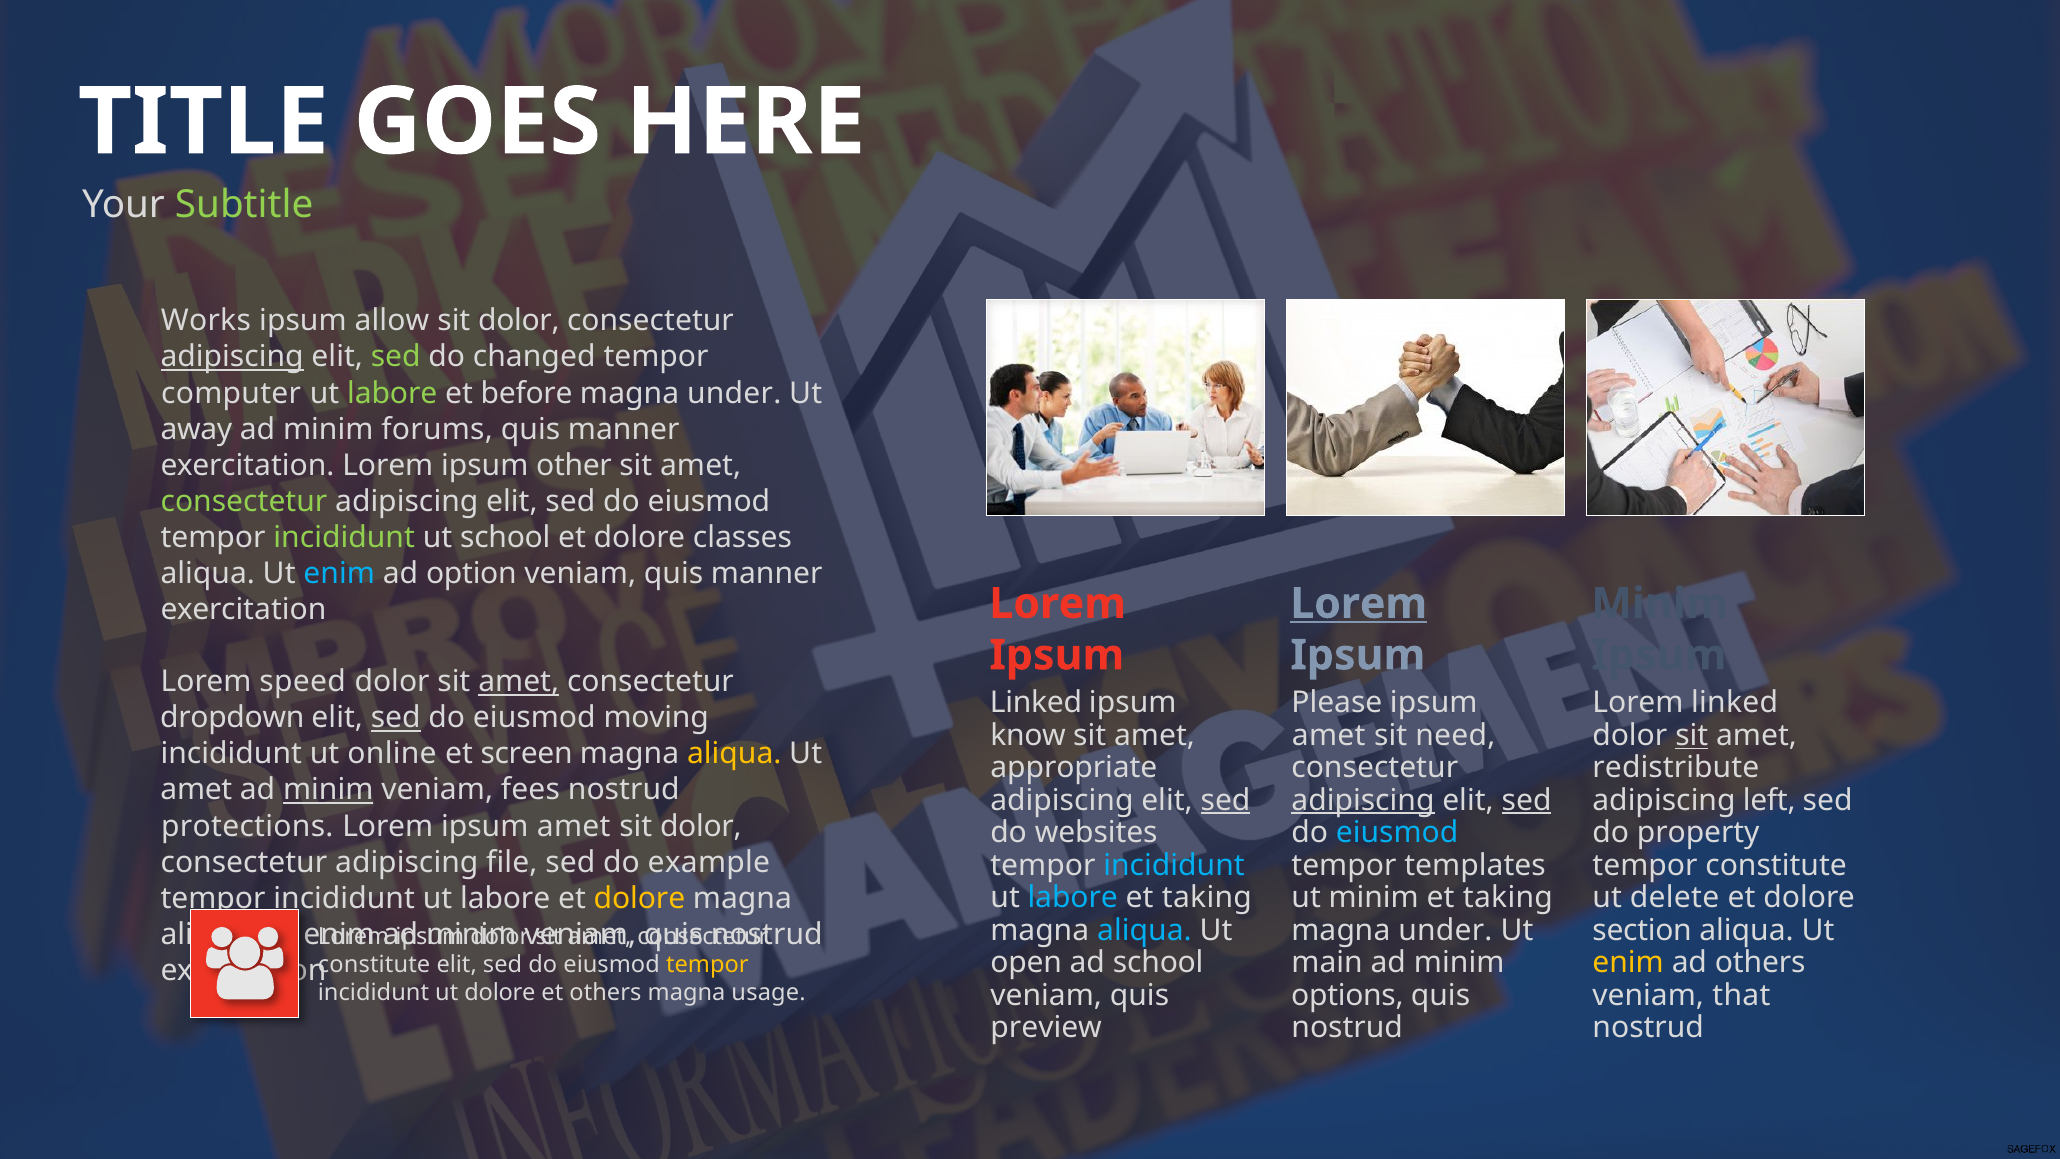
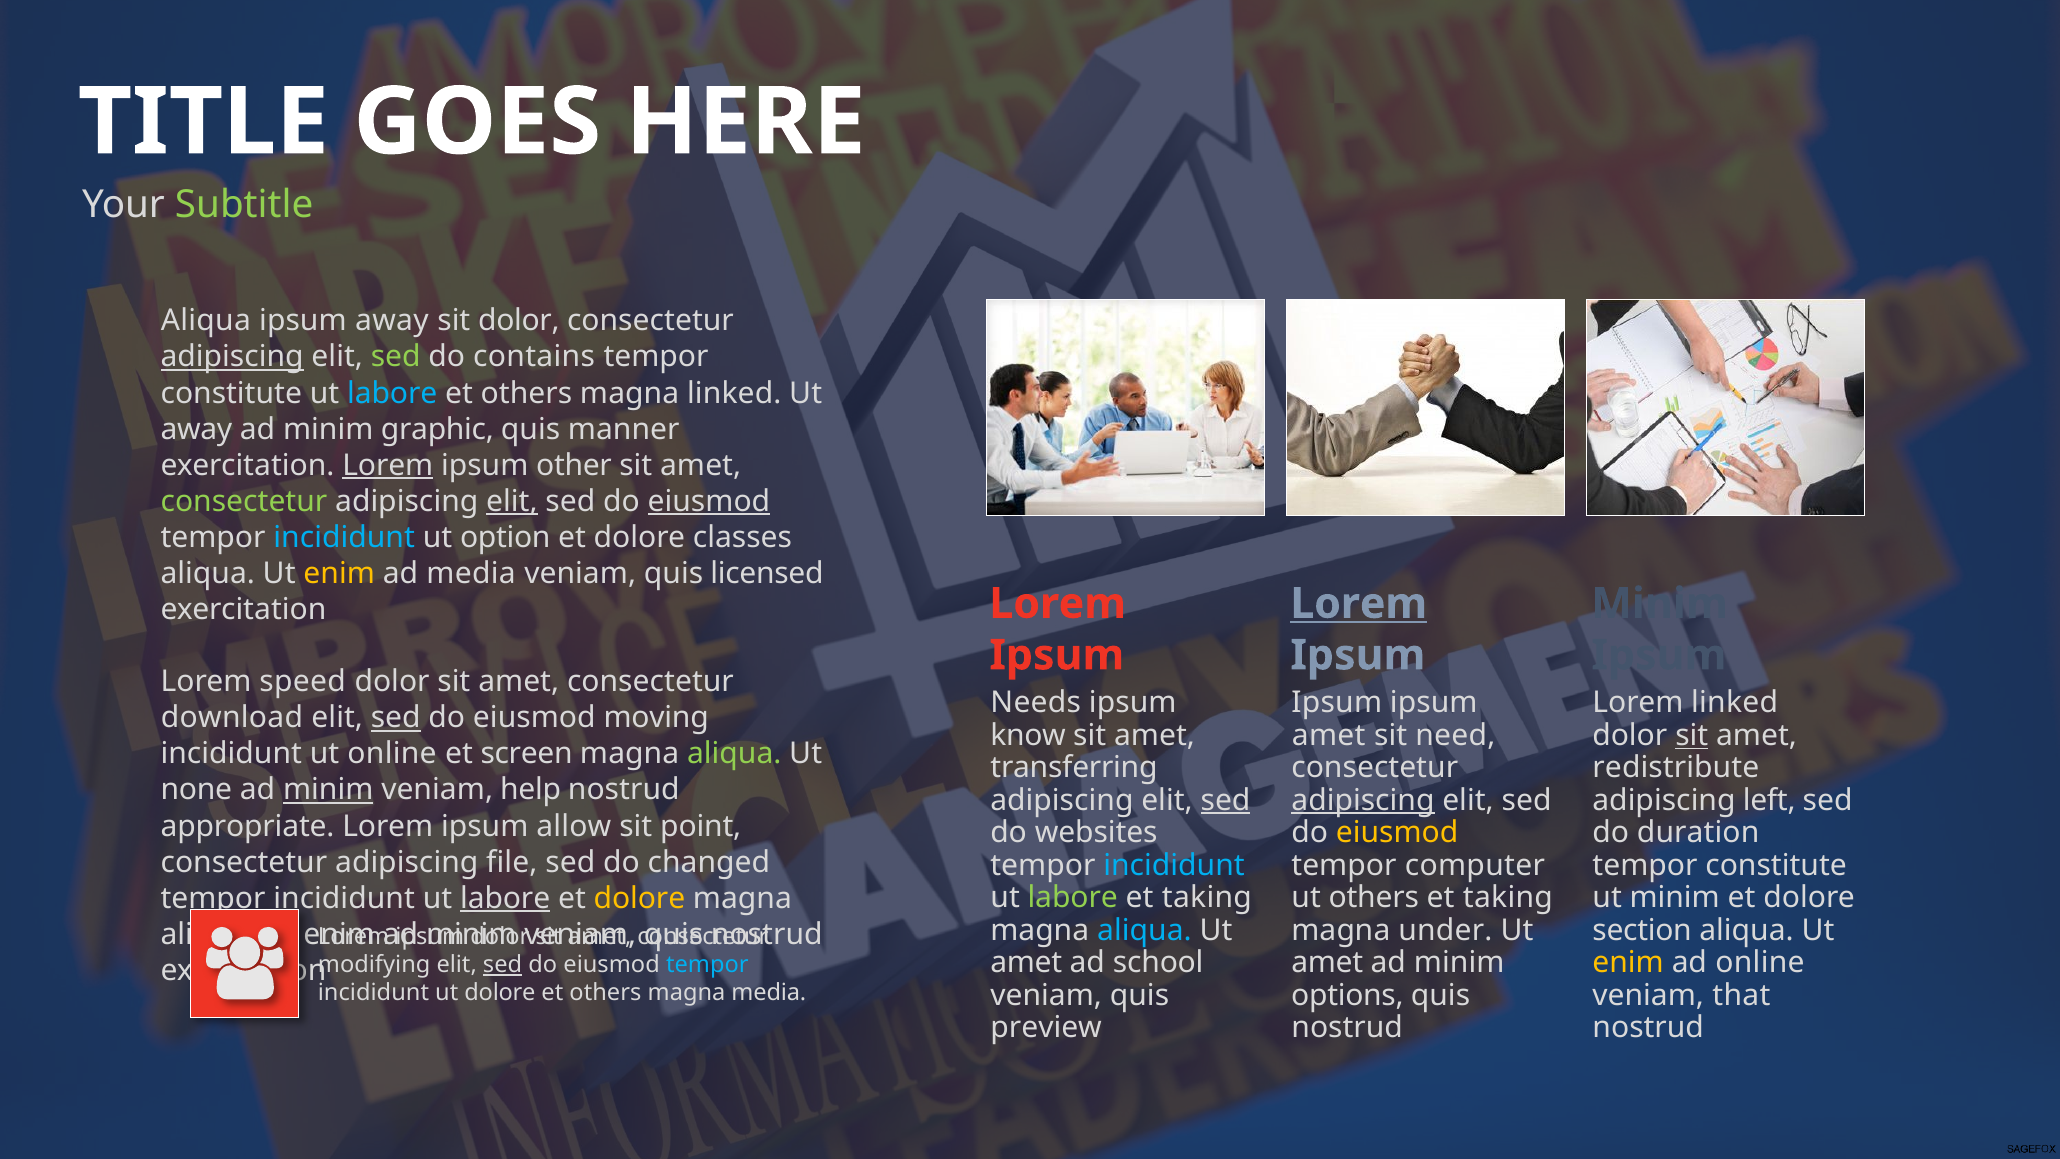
Works: Works -> Aliqua (206, 321)
ipsum allow: allow -> away (392, 321)
changed: changed -> contains (534, 357)
computer: computer -> constitute (231, 393)
labore colour: light green -> light blue (392, 393)
before: before -> others (526, 393)
under: under -> linked (734, 393)
forums: forums -> graphic (437, 429)
Lorem underline: none -> present (388, 465)
elit underline: none -> present (512, 501)
eiusmod underline: none -> present (709, 501)
incididunt colour: light green -> light blue (344, 537)
ut school: school -> option (505, 537)
enim colour: light blue -> yellow (339, 573)
ad option: option -> media (471, 573)
veniam quis manner: manner -> licensed (767, 573)
amet underline: present -> none (519, 682)
Linked: Linked -> Needs (1036, 703)
Please: Please -> Ipsum (1337, 703)
dropdown: dropdown -> download (232, 718)
aliqua colour: yellow -> light green (734, 754)
appropriate: appropriate -> transferring (1074, 768)
amet: amet -> none (196, 790)
fees: fees -> help (531, 790)
sed underline: present -> none (1527, 800)
protections: protections -> appropriate (248, 826)
Lorem ipsum amet: amet -> allow (574, 826)
dolor: dolor -> point (701, 826)
eiusmod colour: light blue -> yellow (1397, 833)
property: property -> duration (1698, 833)
example: example -> changed (709, 862)
templates: templates -> computer (1475, 865)
labore colour: light blue -> light green (1073, 898)
ut minim: minim -> others (1374, 898)
ut delete: delete -> minim (1675, 898)
labore underline: none -> present (505, 898)
open: open -> amet (1026, 963)
main: main -> amet (1327, 963)
ad others: others -> online (1760, 963)
constitute: constitute -> modifying (374, 964)
sed underline: none -> present (503, 964)
tempor colour: yellow -> light blue (707, 964)
magna usage: usage -> media (769, 993)
